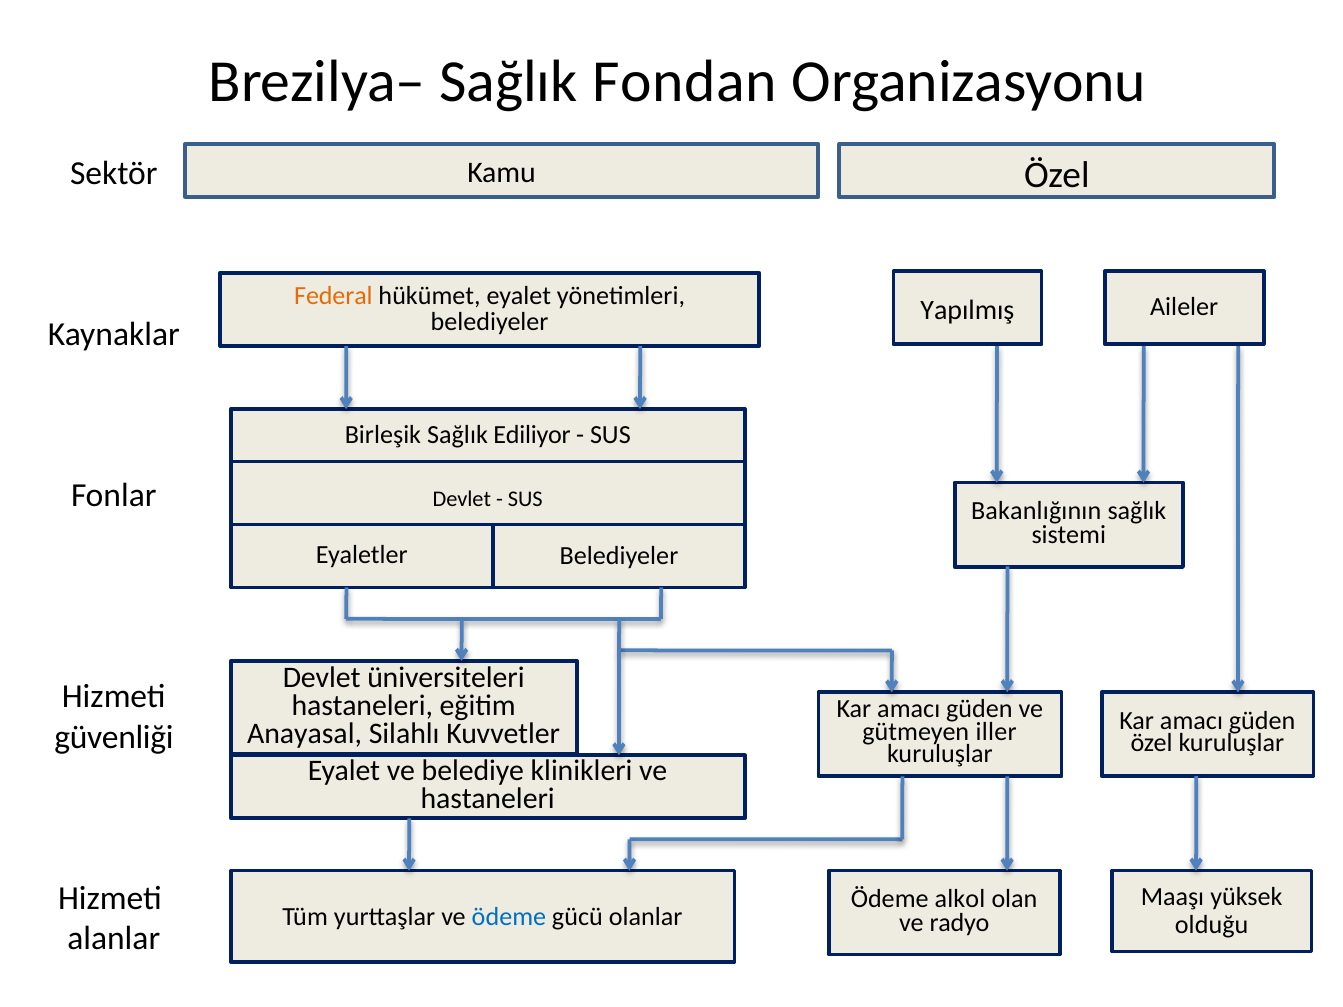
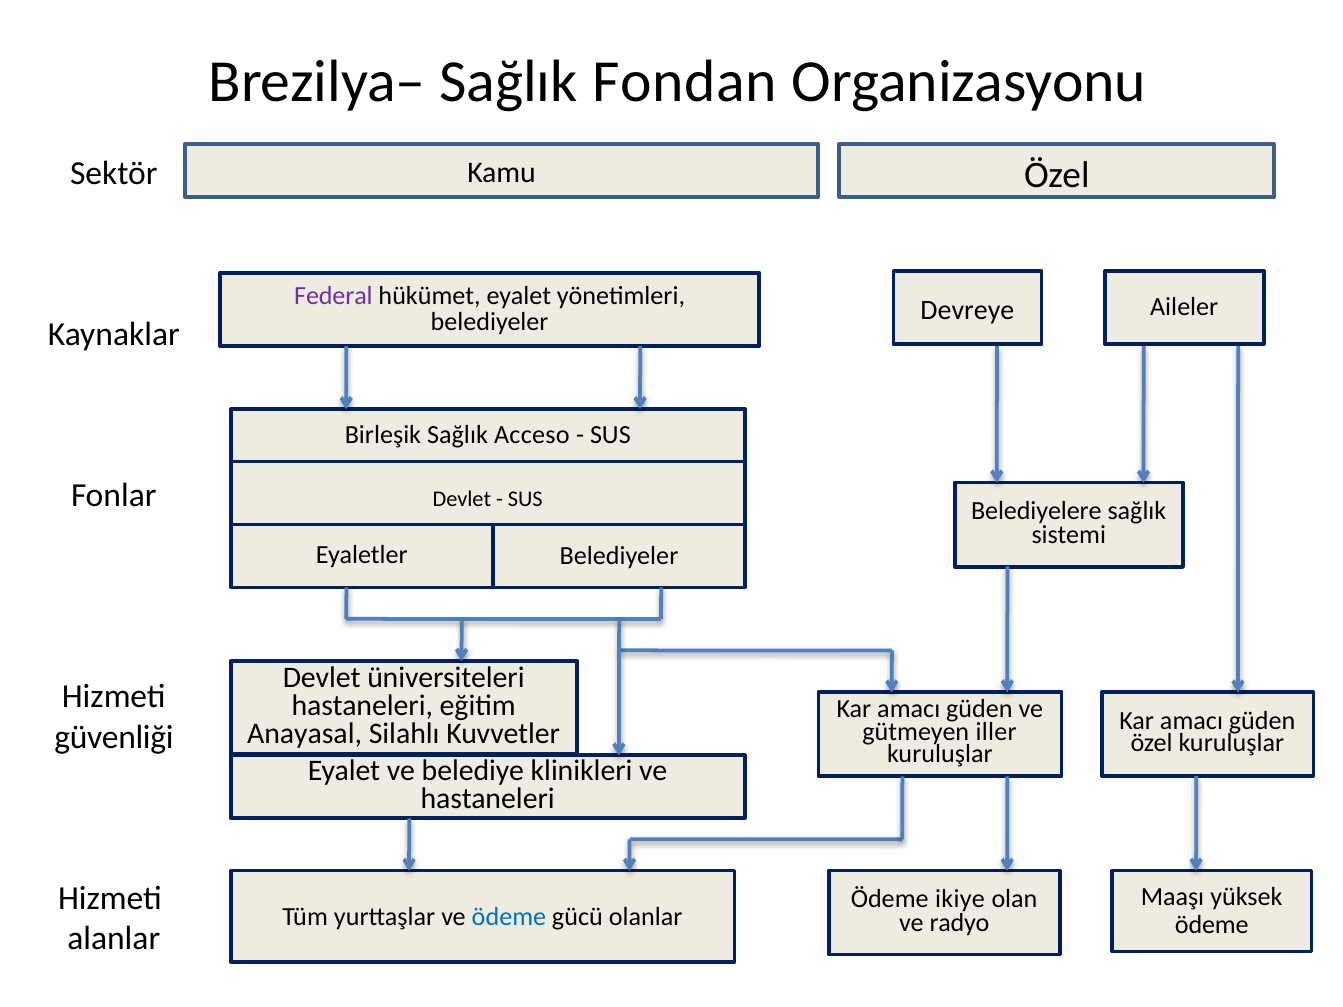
Federal colour: orange -> purple (333, 296)
Yapılmış: Yapılmış -> Devreye (967, 311)
Ediliyor: Ediliyor -> Acceso (532, 435)
Bakanlığının: Bakanlığının -> Belediyelere (1036, 511)
alkol: alkol -> ikiye (960, 899)
olduğu: olduğu -> ödeme (1212, 925)
